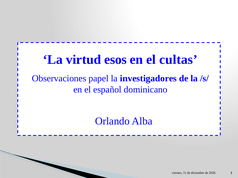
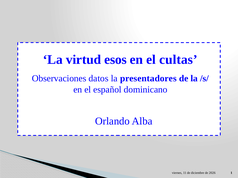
papel: papel -> datos (99, 79)
investigadores: investigadores -> presentadores (148, 79)
